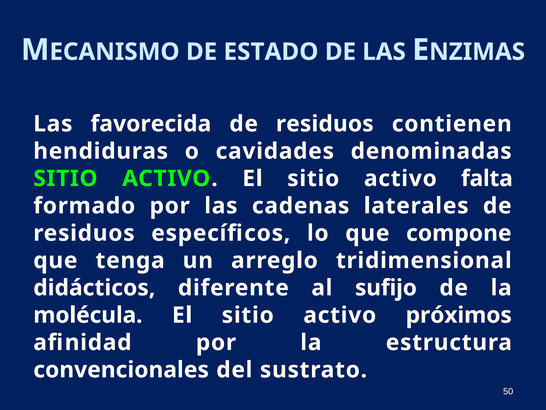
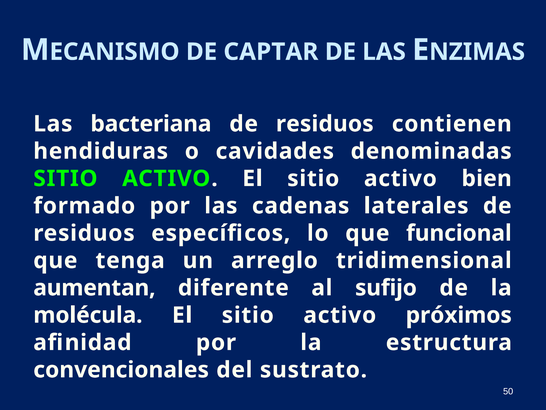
ESTADO: ESTADO -> CAPTAR (271, 52)
favorecida: favorecida -> bacteriana (151, 124)
falta: falta -> bien (487, 178)
compone: compone -> funcional (459, 233)
didácticos: didácticos -> aumentan (94, 288)
